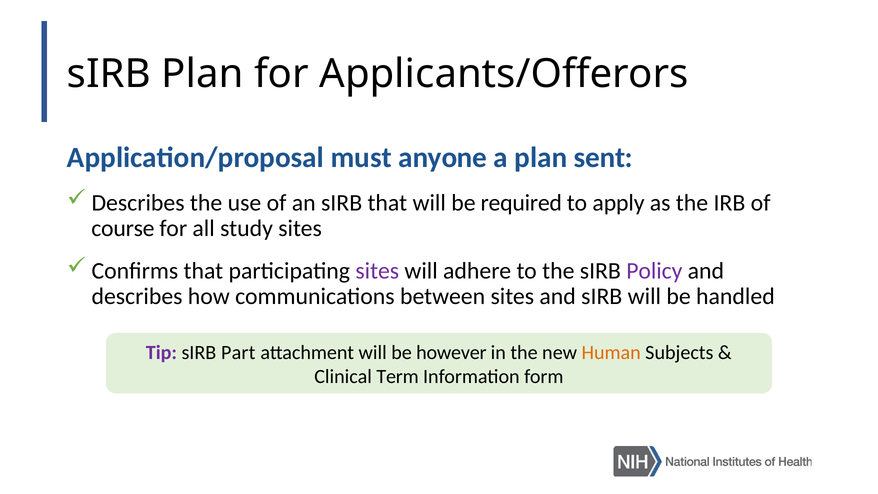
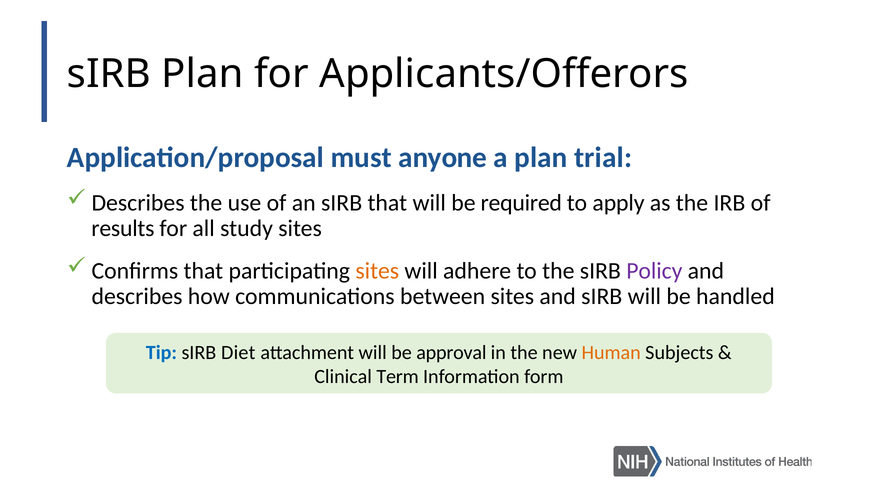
sent: sent -> trial (603, 158)
course: course -> results (123, 229)
sites colour: purple -> orange (377, 271)
Tip colour: purple -> blue (161, 352)
Part: Part -> Diet (238, 352)
however: however -> approval (451, 352)
